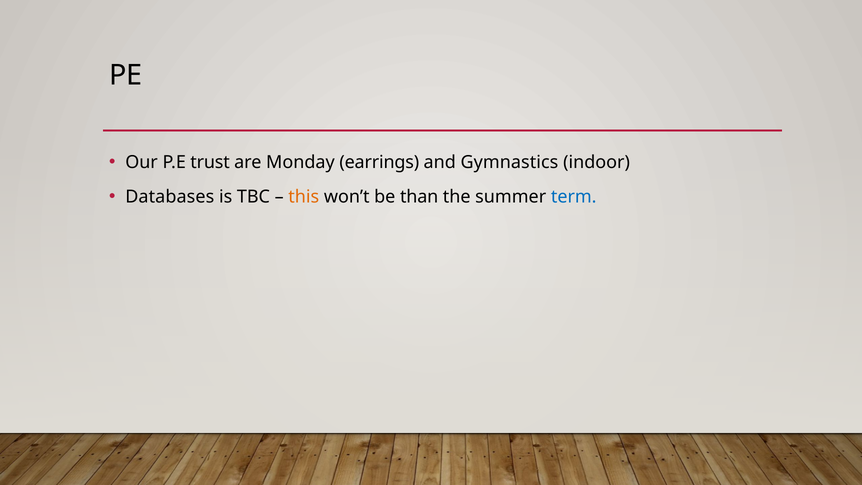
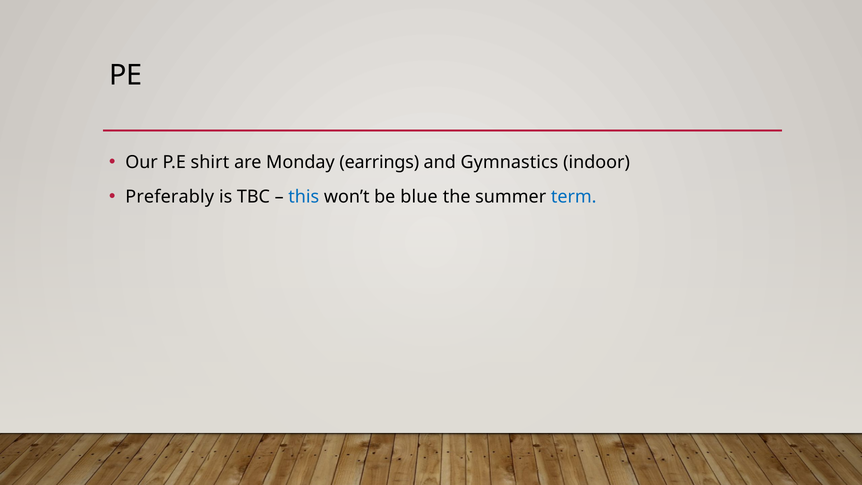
trust: trust -> shirt (210, 162)
Databases: Databases -> Preferably (170, 197)
this colour: orange -> blue (304, 197)
than: than -> blue (419, 197)
